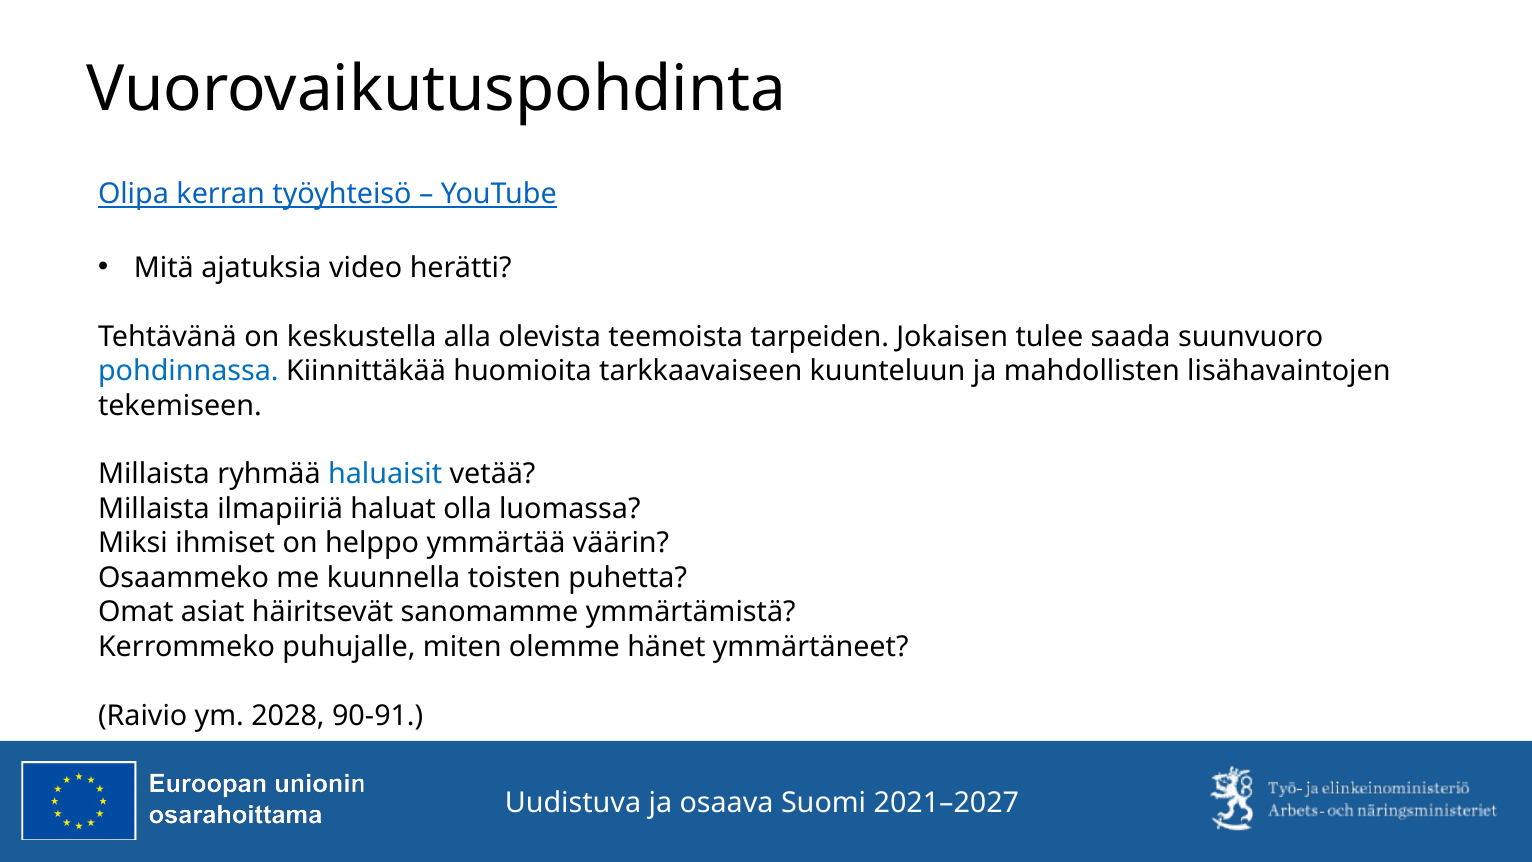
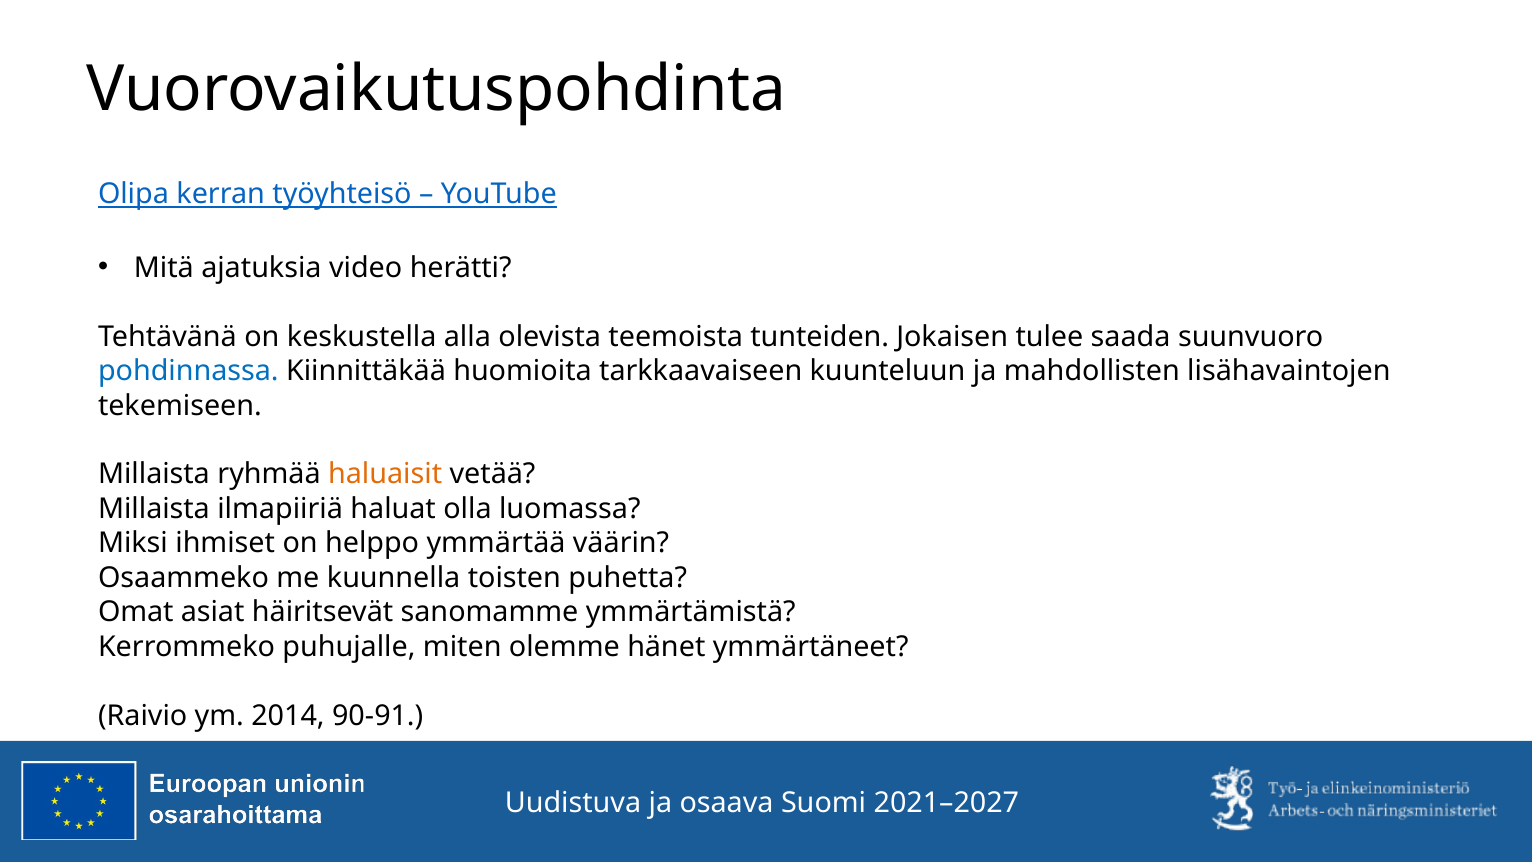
tarpeiden: tarpeiden -> tunteiden (820, 336)
haluaisit colour: blue -> orange (385, 474)
2028: 2028 -> 2014 (288, 716)
